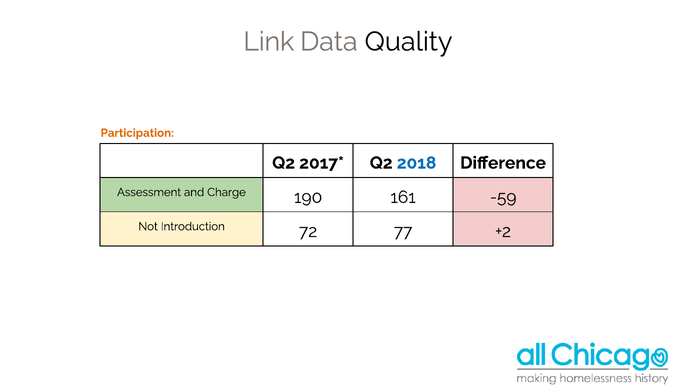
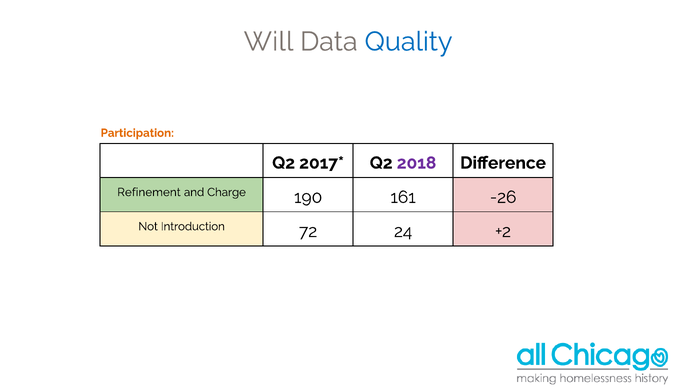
Link: Link -> Will (269, 42)
Quality colour: black -> blue (409, 42)
2018 colour: blue -> purple (417, 163)
Assessment: Assessment -> Refinement (149, 192)
-59: -59 -> -26 (503, 197)
77: 77 -> 24 (403, 231)
